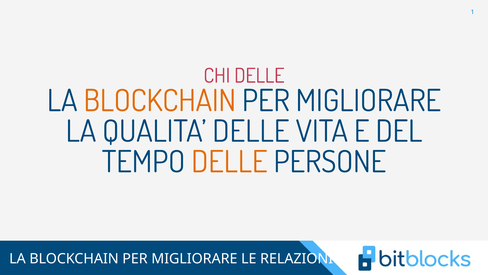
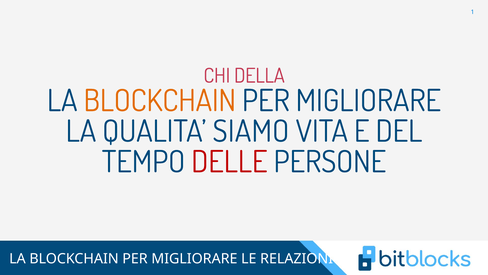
CHI DELLE: DELLE -> DELLA (259, 76)
QUALITA DELLE: DELLE -> SIAMO (251, 131)
DELLE colour: orange -> red (229, 162)
